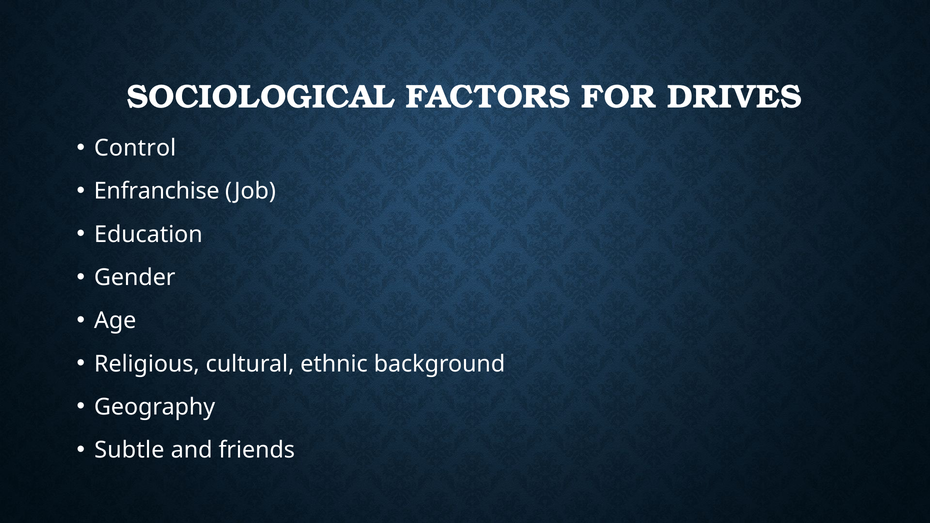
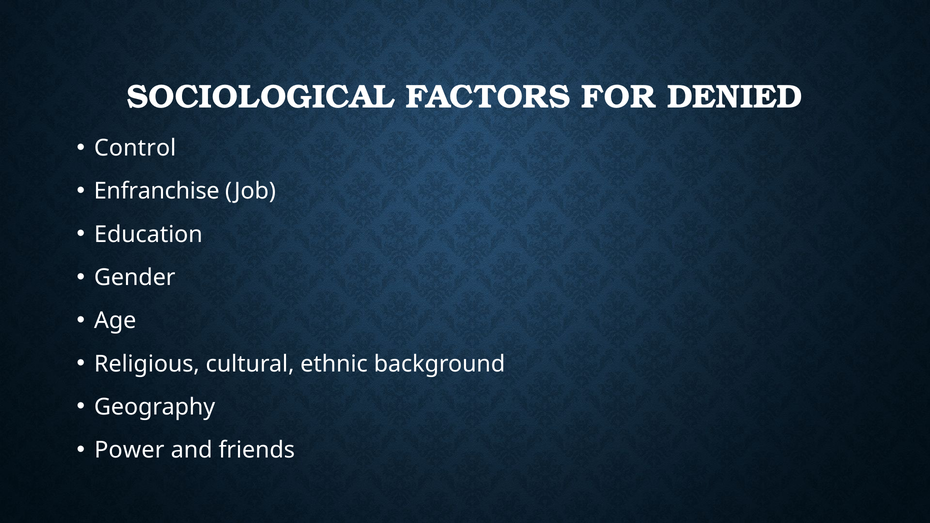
DRIVES: DRIVES -> DENIED (735, 97)
Subtle: Subtle -> Power (129, 450)
